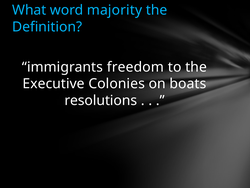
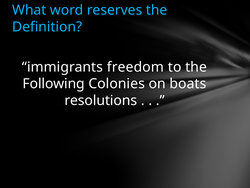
majority: majority -> reserves (115, 10)
Executive: Executive -> Following (54, 84)
